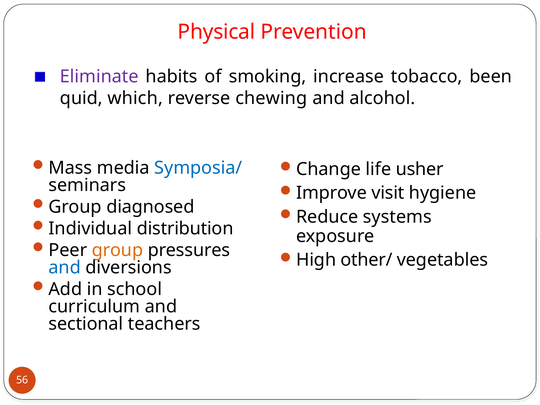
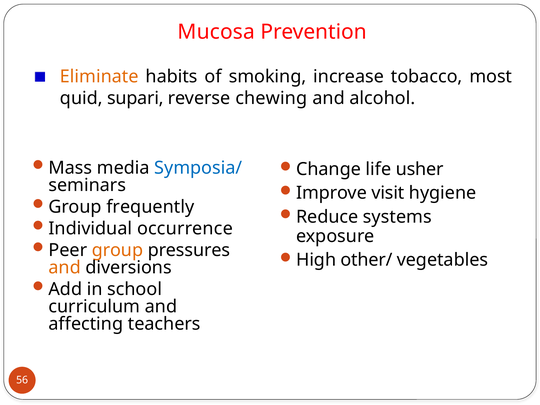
Physical: Physical -> Mucosa (216, 32)
Eliminate colour: purple -> orange (99, 77)
been: been -> most (491, 77)
which: which -> supari (135, 98)
diagnosed: diagnosed -> frequently (150, 207)
distribution: distribution -> occurrence (185, 229)
and colour: blue -> orange (65, 268)
sectional: sectional -> affecting (86, 324)
